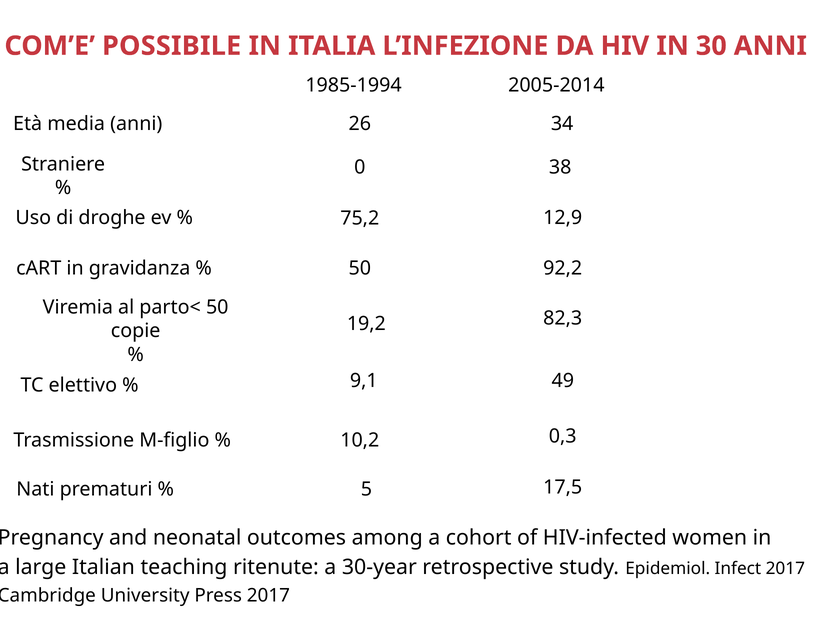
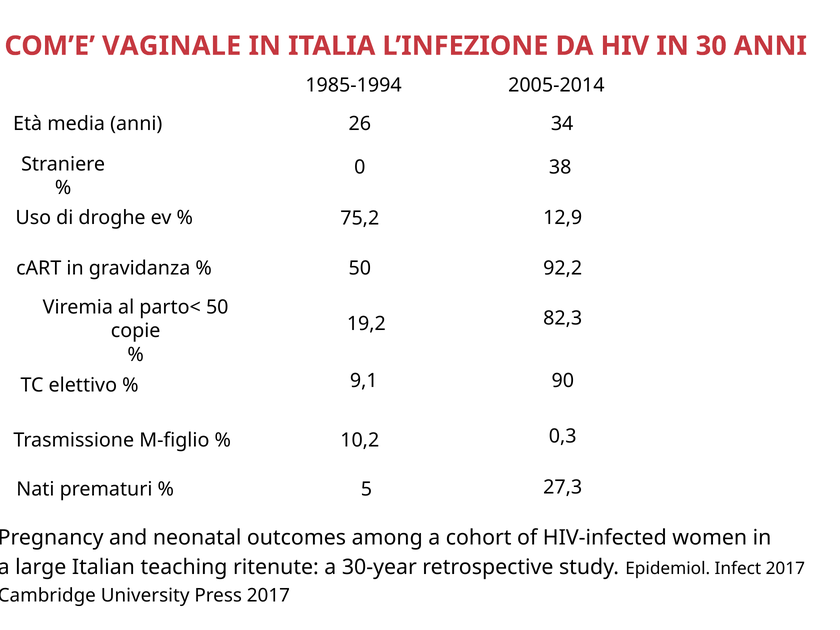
POSSIBILE: POSSIBILE -> VAGINALE (172, 46)
49: 49 -> 90 (563, 381)
17,5: 17,5 -> 27,3 (563, 487)
